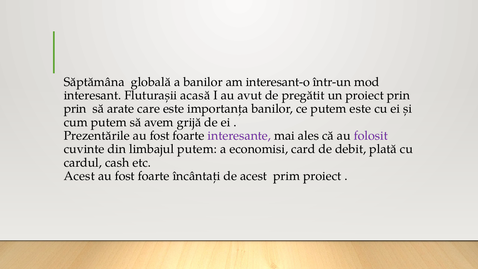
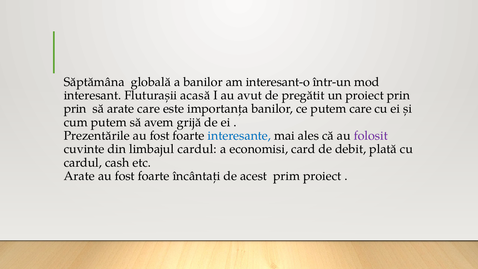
putem este: este -> care (361, 109)
interesante colour: purple -> blue (239, 136)
limbajul putem: putem -> cardul (197, 149)
Acest: Acest -> Arate (79, 176)
